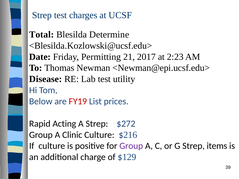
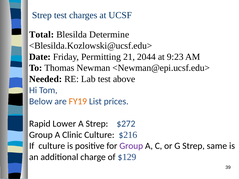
2017: 2017 -> 2044 (146, 57)
2:23: 2:23 -> 9:23 (175, 57)
Disease: Disease -> Needed (46, 79)
utility: utility -> above (124, 79)
FY19 colour: red -> orange (78, 101)
Acting: Acting -> Lower (64, 124)
items: items -> same (217, 146)
